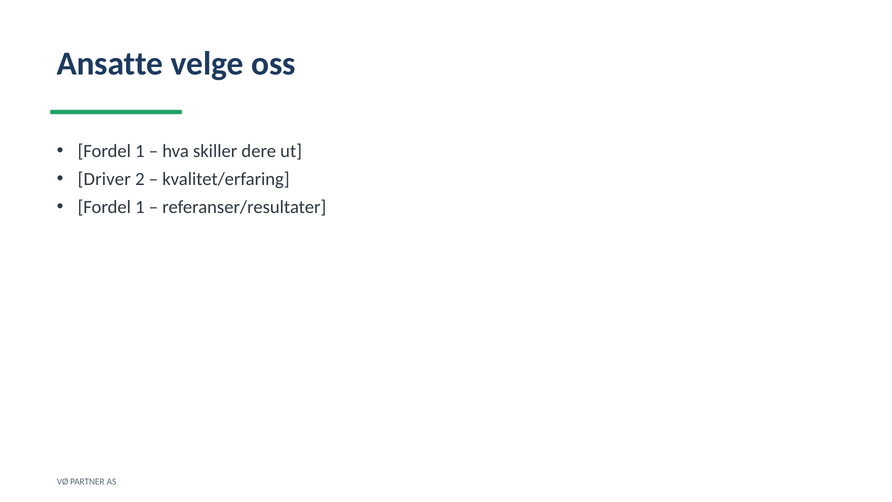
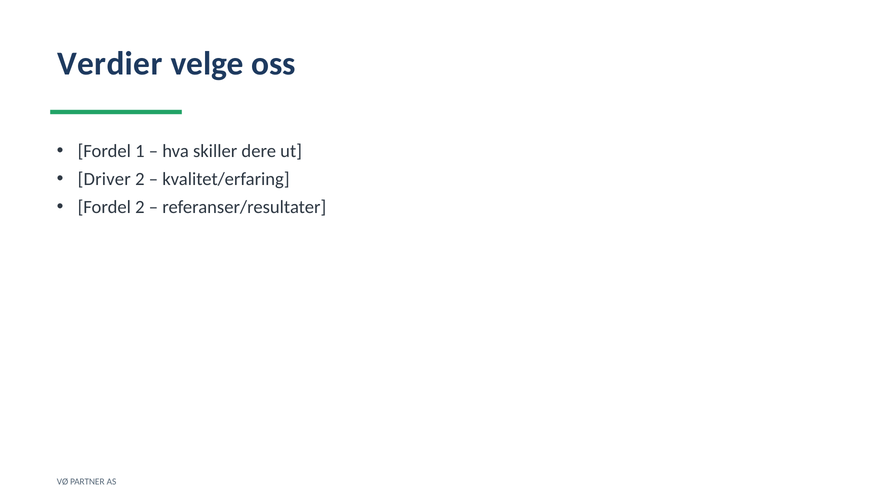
Ansatte: Ansatte -> Verdier (110, 64)
1: 1 -> 2 (140, 207)
